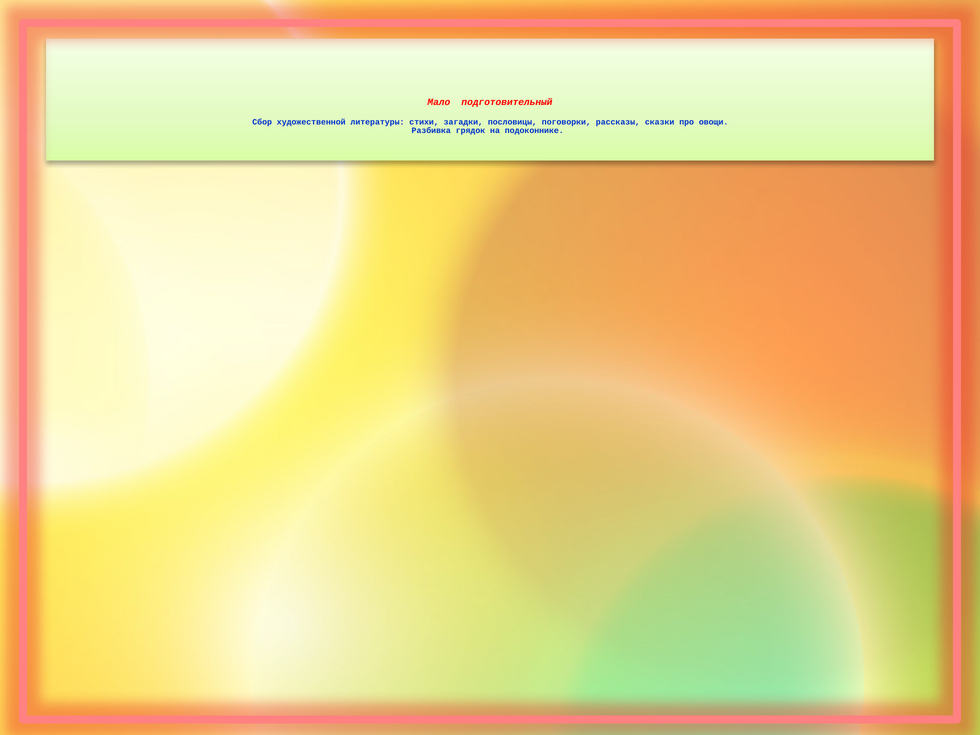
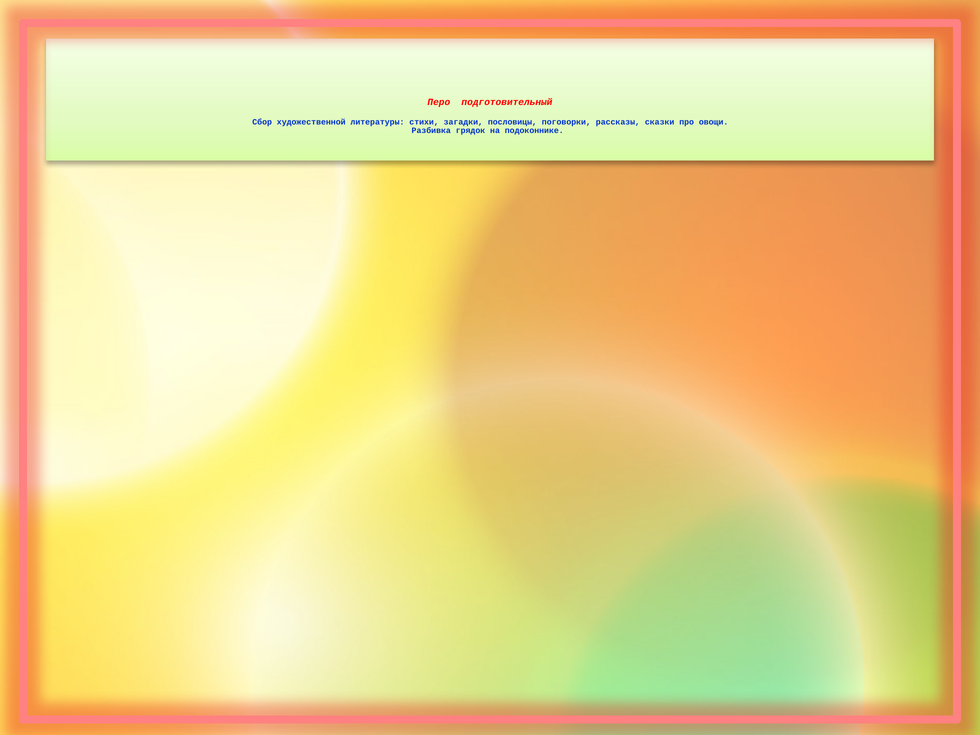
Мало: Мало -> Перо (439, 102)
